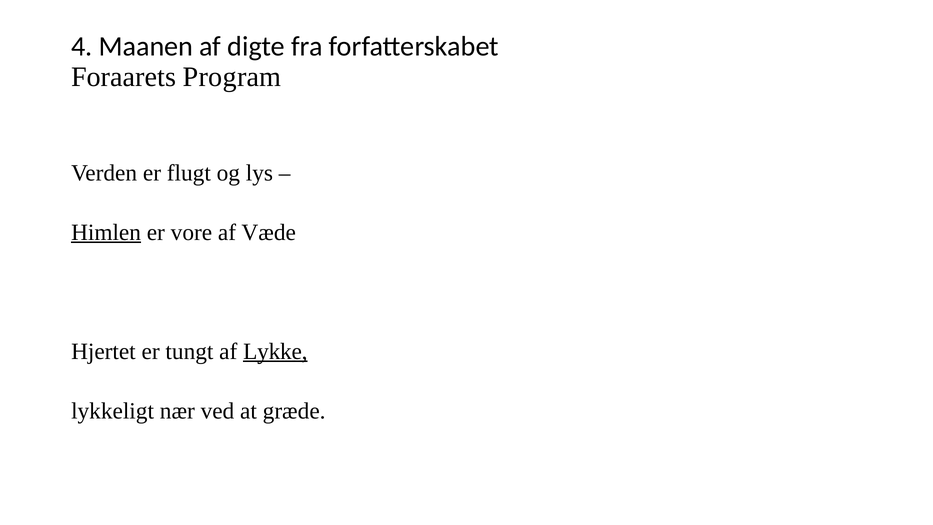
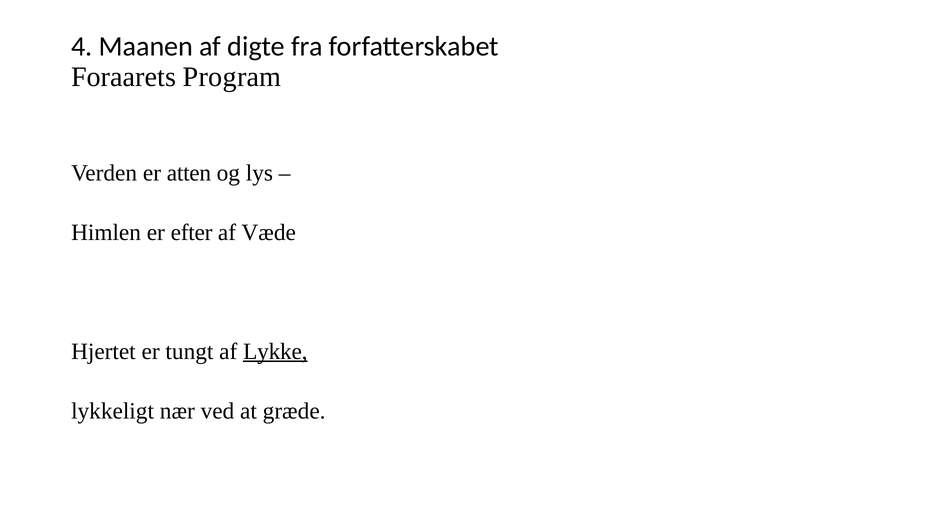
flugt: flugt -> atten (189, 173)
Himlen underline: present -> none (106, 232)
vore: vore -> efter (192, 232)
